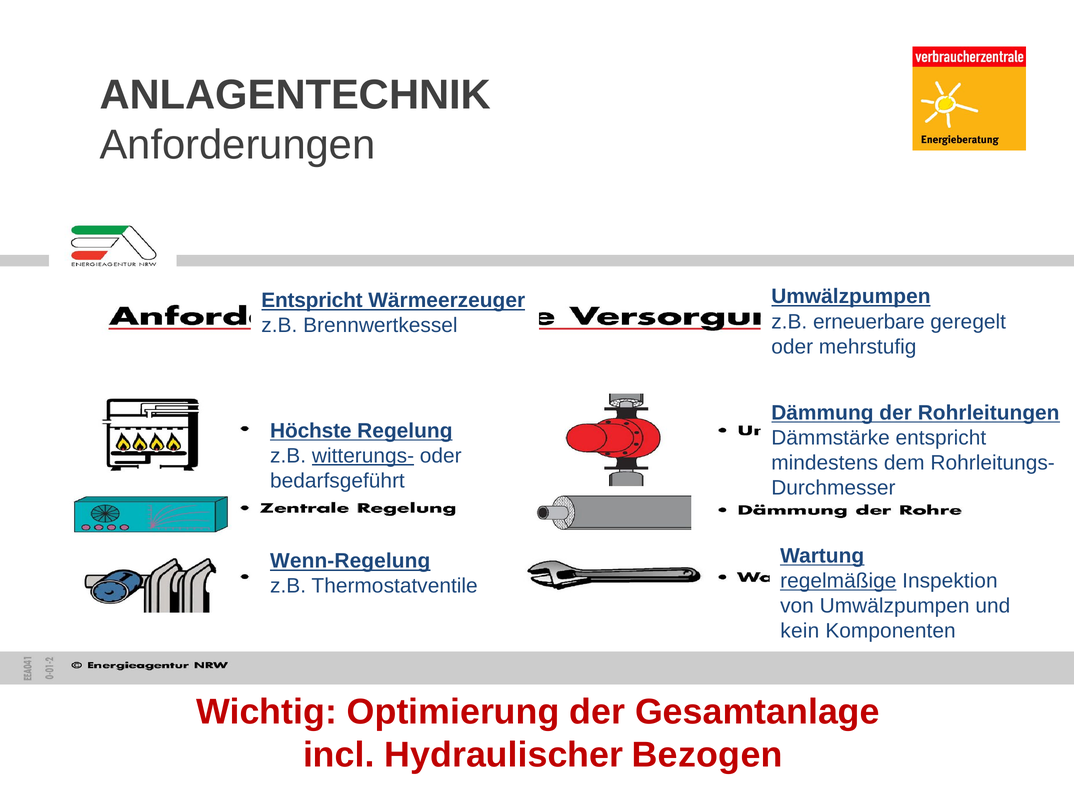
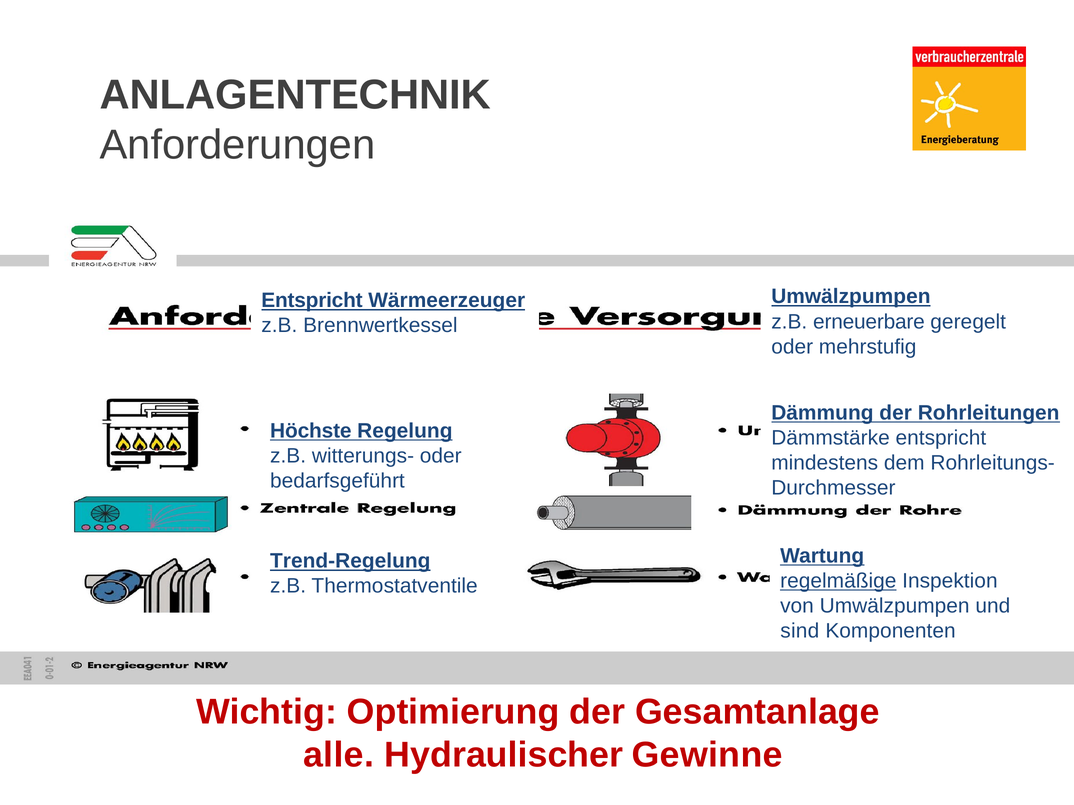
witterungs- underline: present -> none (363, 456)
Wenn-Regelung: Wenn-Regelung -> Trend-Regelung (350, 561)
kein: kein -> sind (800, 631)
incl: incl -> alle (339, 755)
Bezogen: Bezogen -> Gewinne (707, 755)
